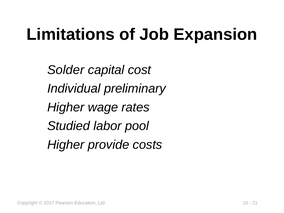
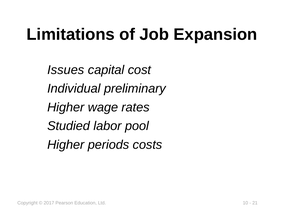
Solder: Solder -> Issues (66, 70)
provide: provide -> periods (109, 145)
